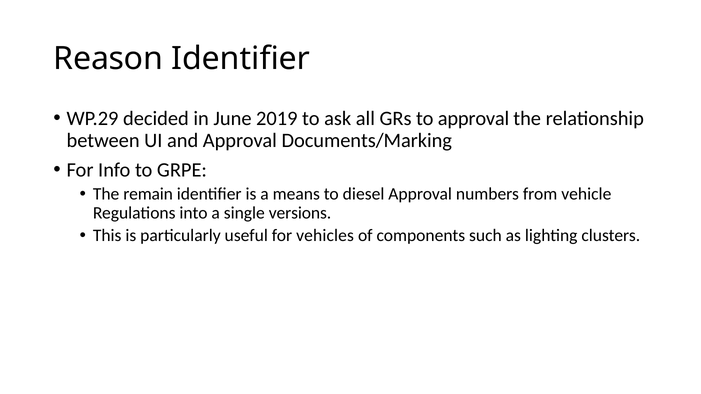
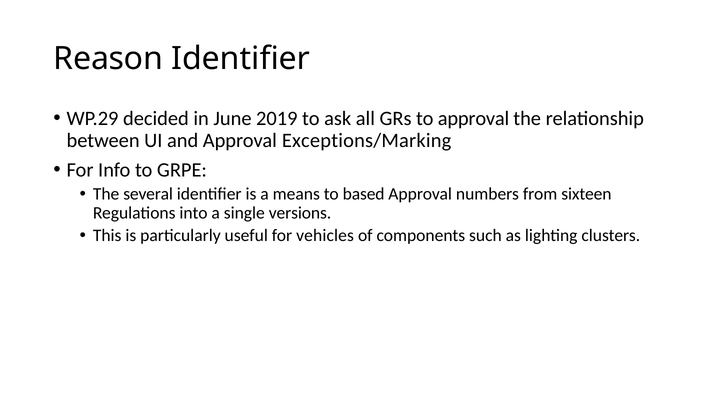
Documents/Marking: Documents/Marking -> Exceptions/Marking (367, 141)
remain: remain -> several (148, 194)
diesel: diesel -> based (364, 194)
vehicle: vehicle -> sixteen (586, 194)
